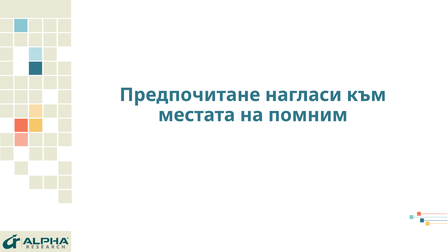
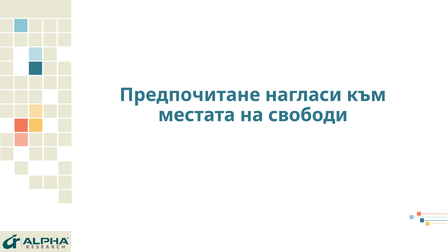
помним: помним -> свободи (308, 115)
